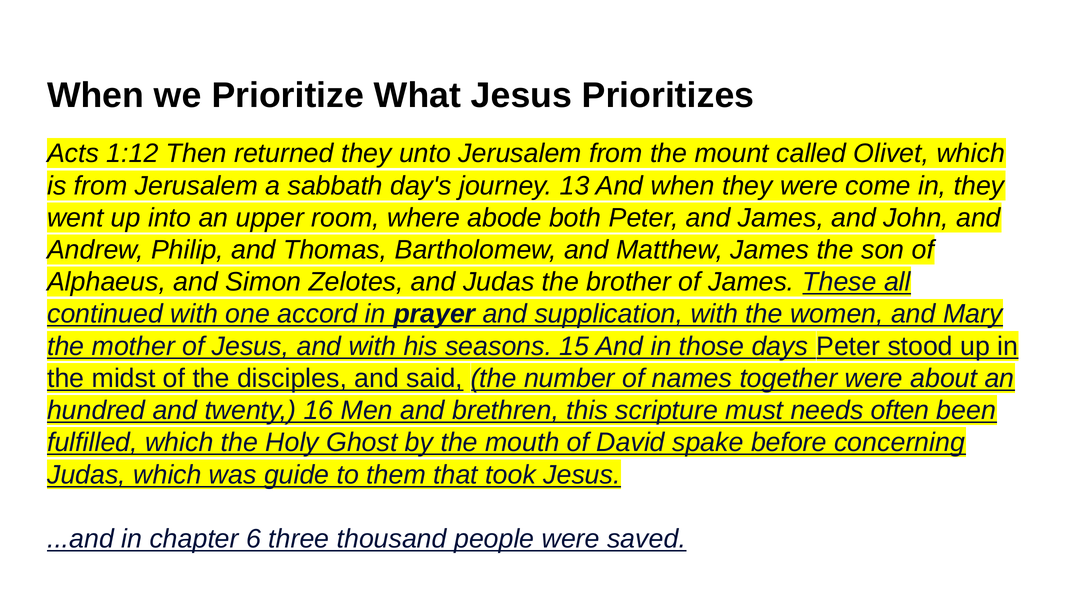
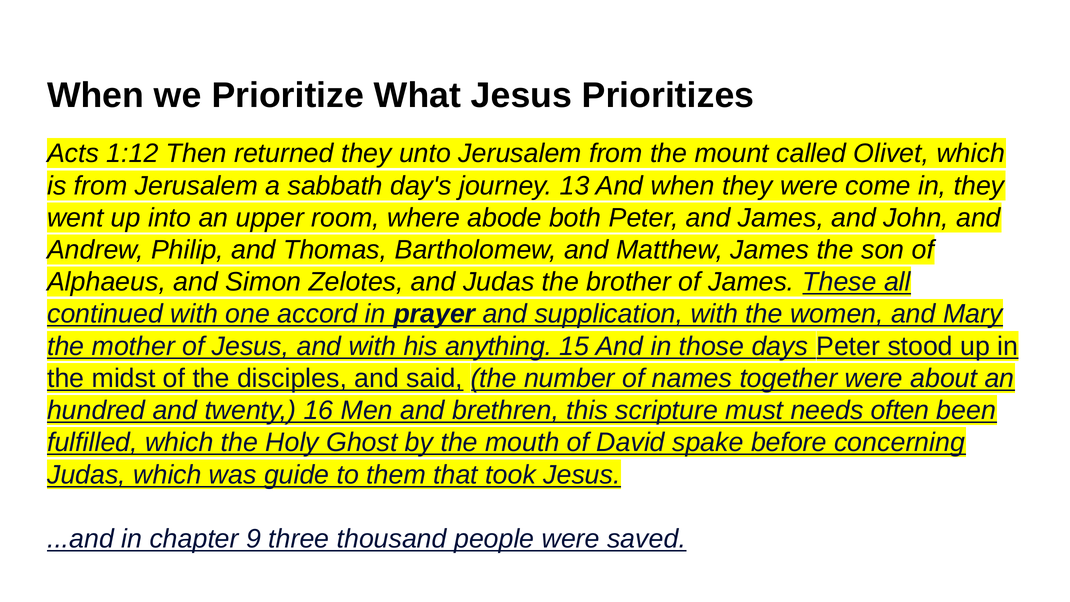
seasons: seasons -> anything (499, 346)
6: 6 -> 9 (254, 539)
